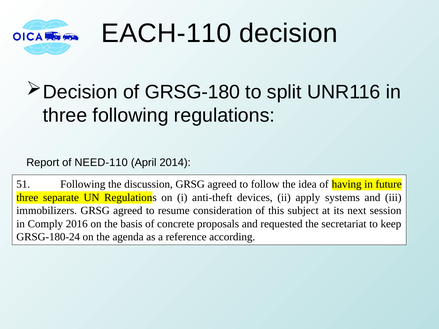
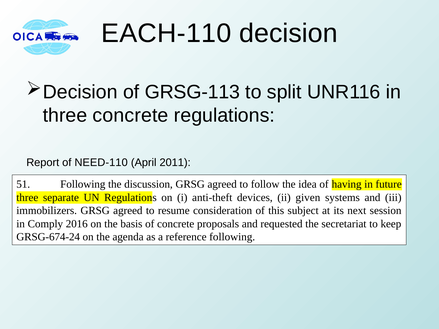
GRSG-180: GRSG-180 -> GRSG-113 (192, 92)
three following: following -> concrete (131, 116)
2014: 2014 -> 2011 (175, 163)
apply: apply -> given (308, 198)
GRSG-180-24: GRSG-180-24 -> GRSG-674-24 (48, 237)
reference according: according -> following (232, 237)
